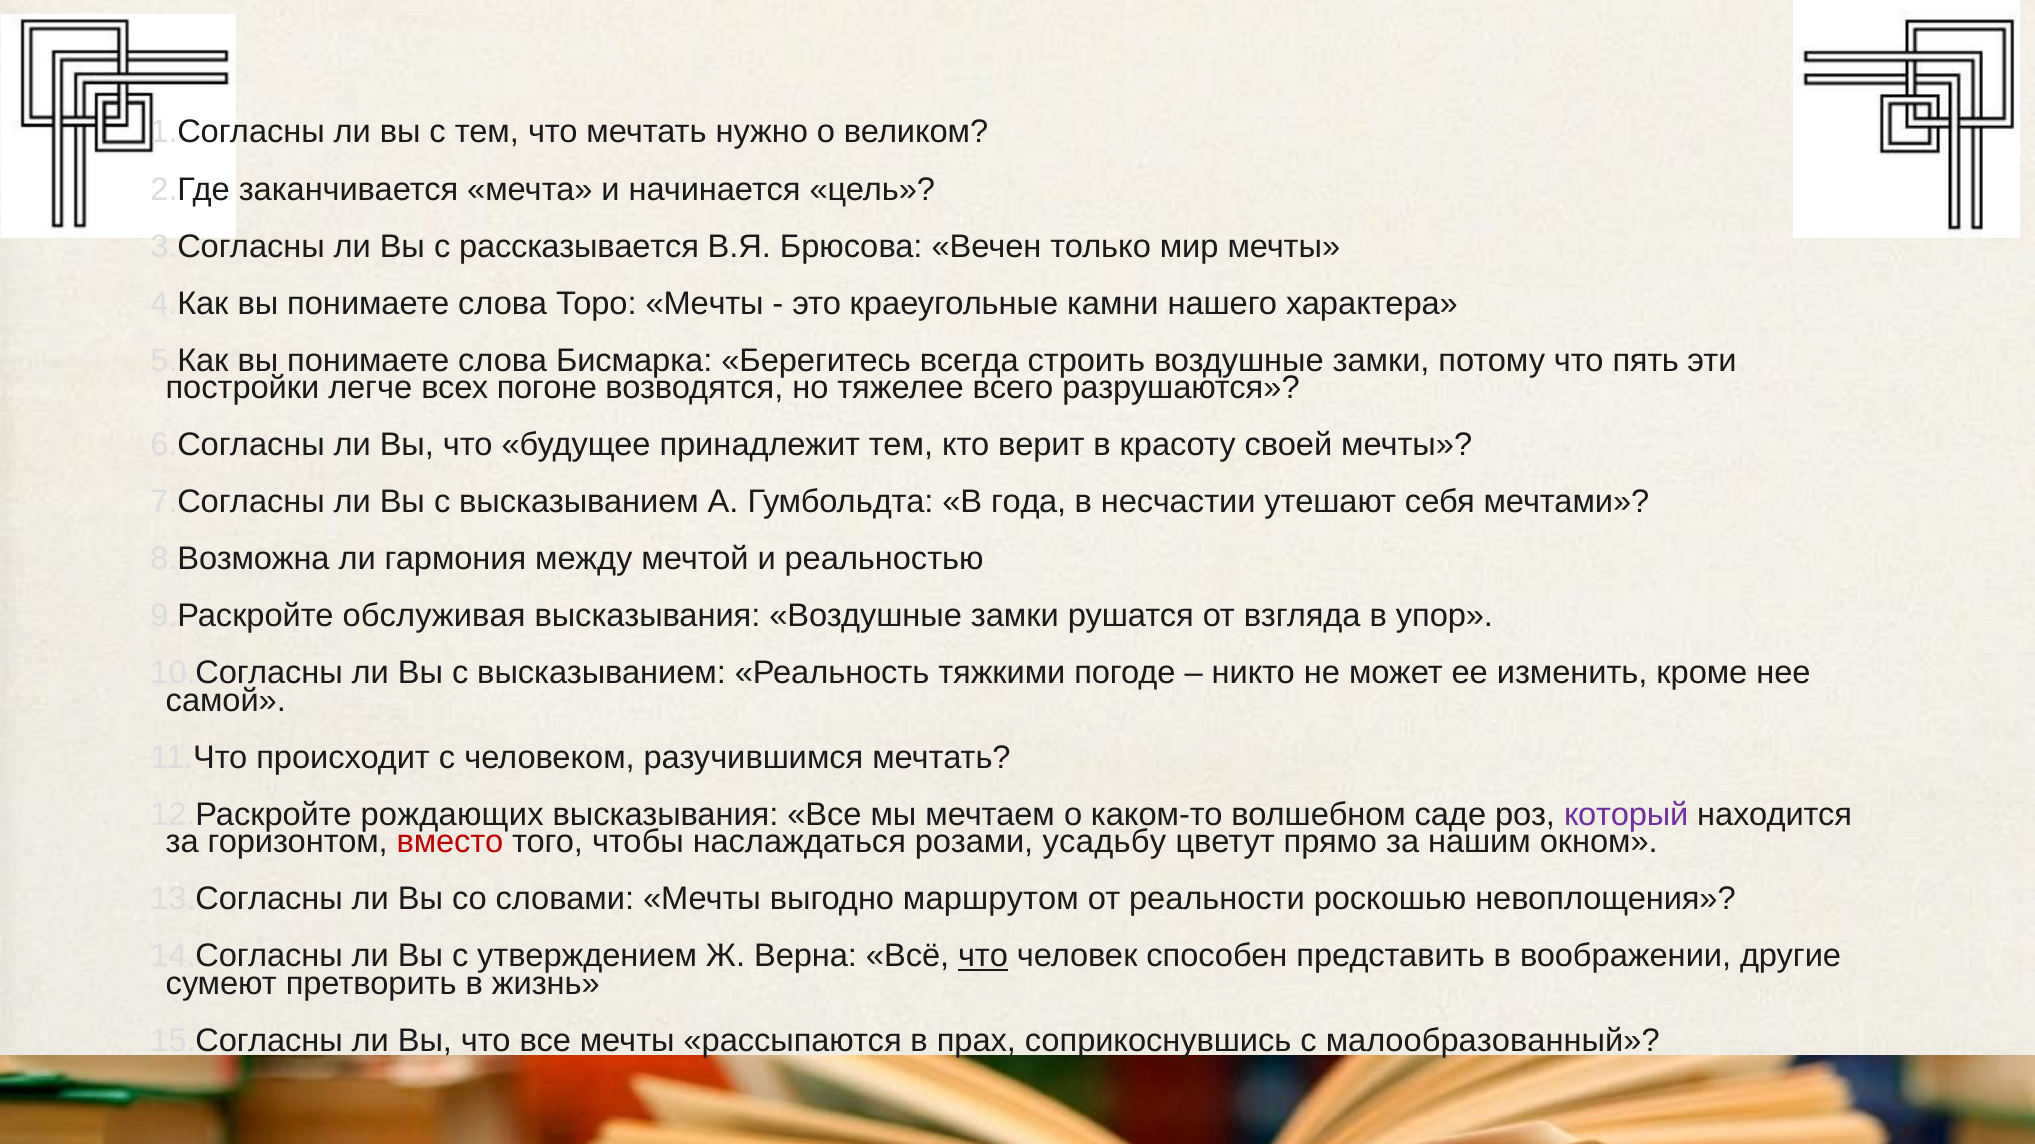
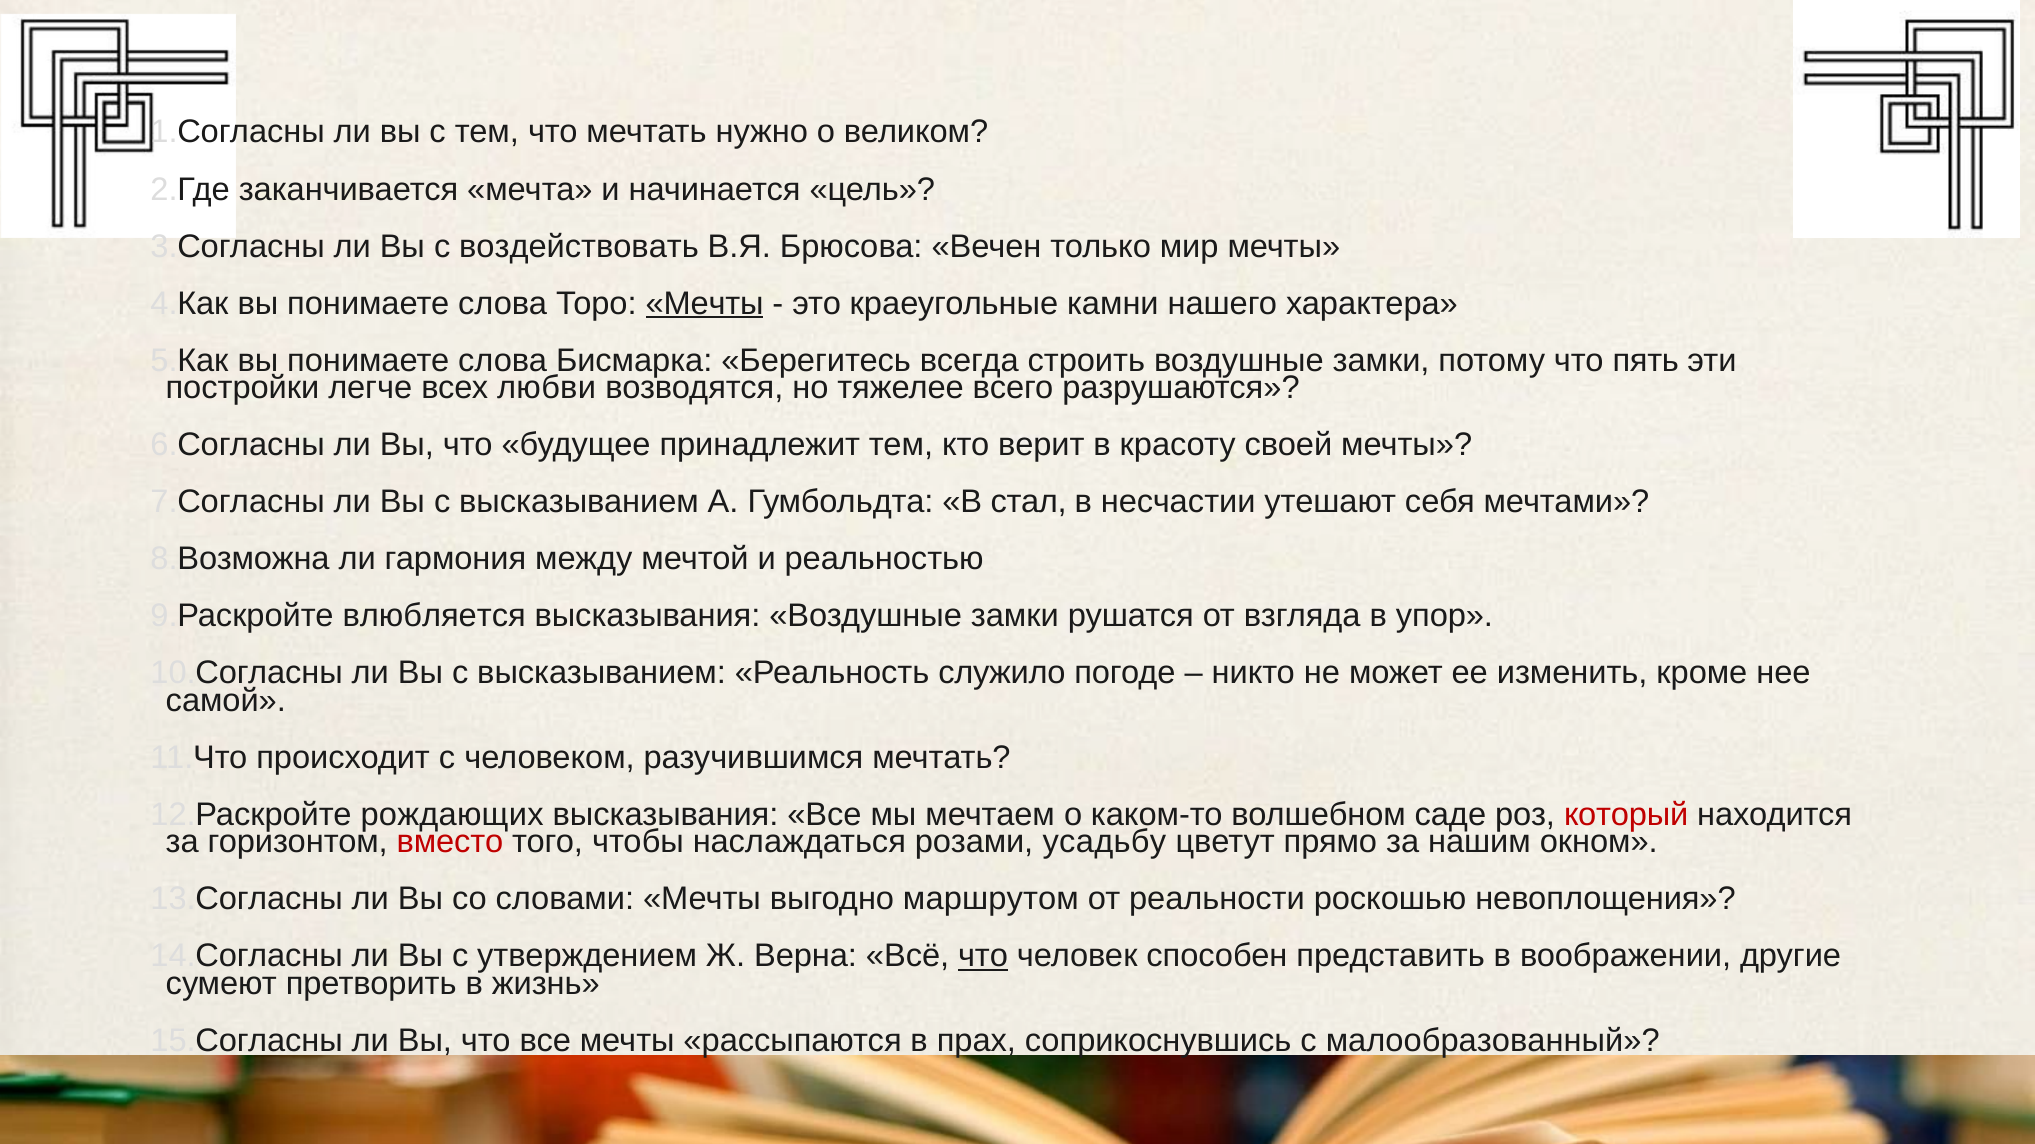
рассказывается: рассказывается -> воздействовать (579, 246)
Мечты underline: none -> present (705, 304)
погоне: погоне -> любви (547, 388)
года: года -> стал (1029, 502)
обслуживая: обслуживая -> влюбляется (434, 616)
тяжкими: тяжкими -> служило (1002, 673)
который colour: purple -> red (1626, 815)
